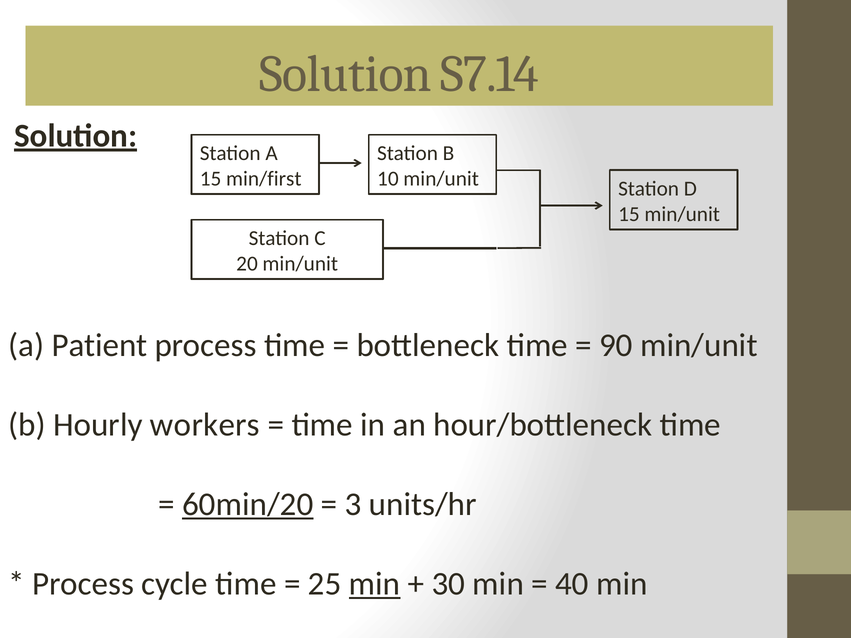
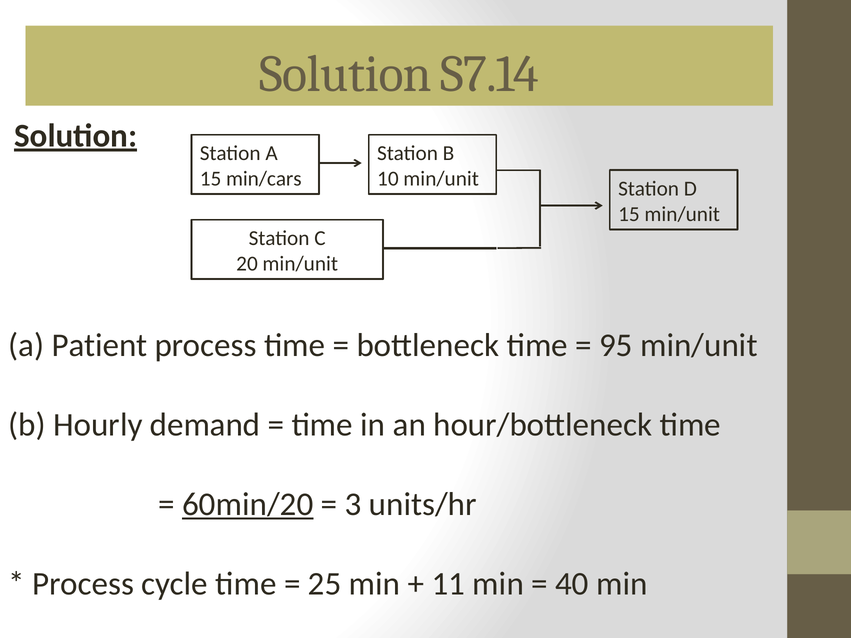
min/first: min/first -> min/cars (264, 179)
90: 90 -> 95 (616, 345)
workers: workers -> demand (205, 425)
min underline: present -> none (375, 584)
30: 30 -> 11 (448, 584)
